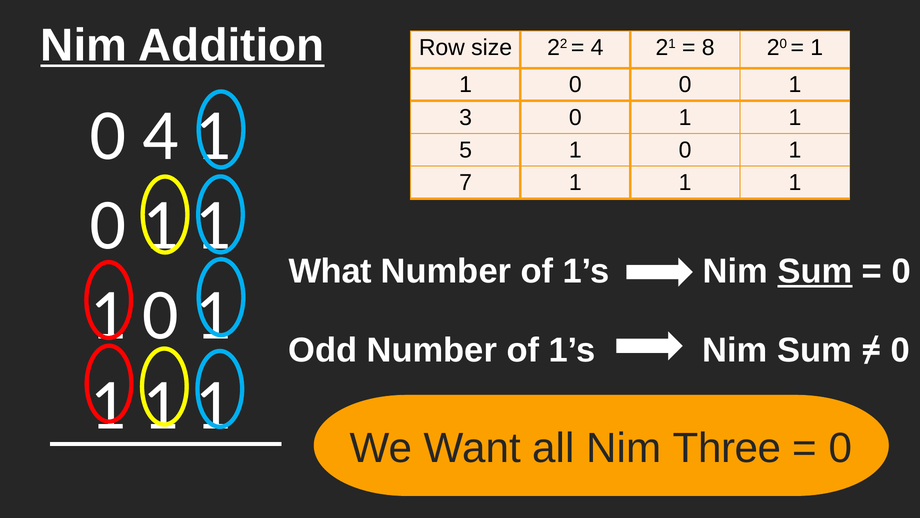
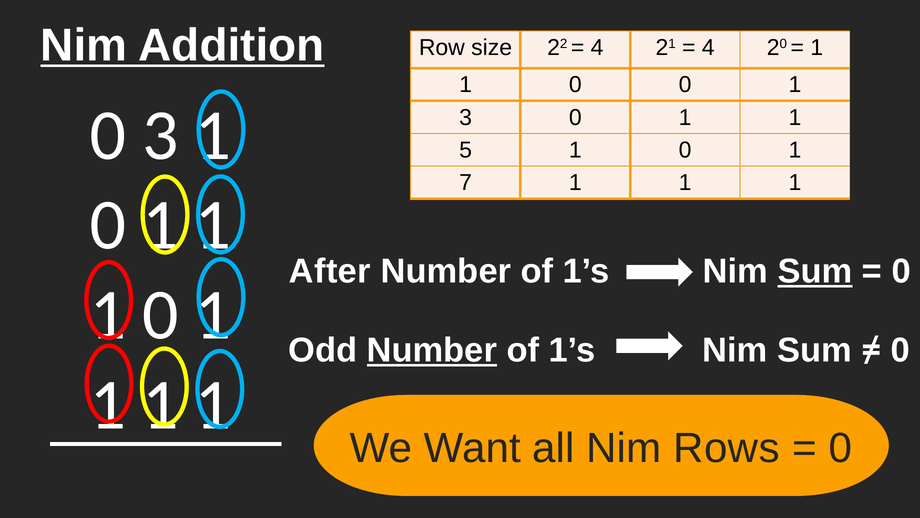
8: 8 -> 4 (708, 48)
0 4: 4 -> 3 (161, 135)
What: What -> After (330, 271)
Number underline: none -> present (432, 350)
Three: Three -> Rows (727, 448)
